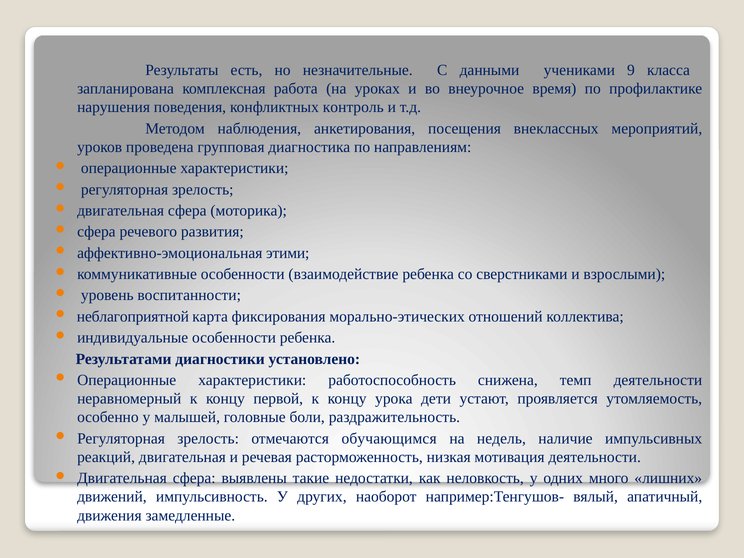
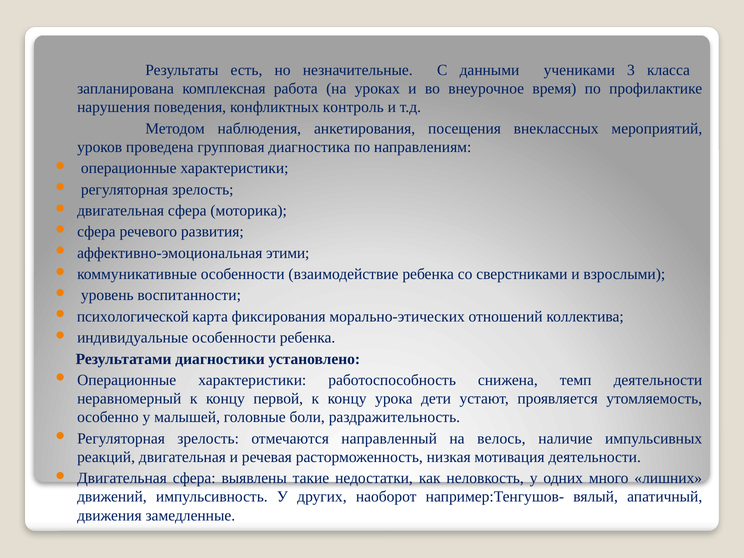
9: 9 -> 3 (631, 70)
неблагоприятной: неблагоприятной -> психологической (133, 317)
обучающимся: обучающимся -> направленный (389, 438)
недель: недель -> велось (501, 438)
